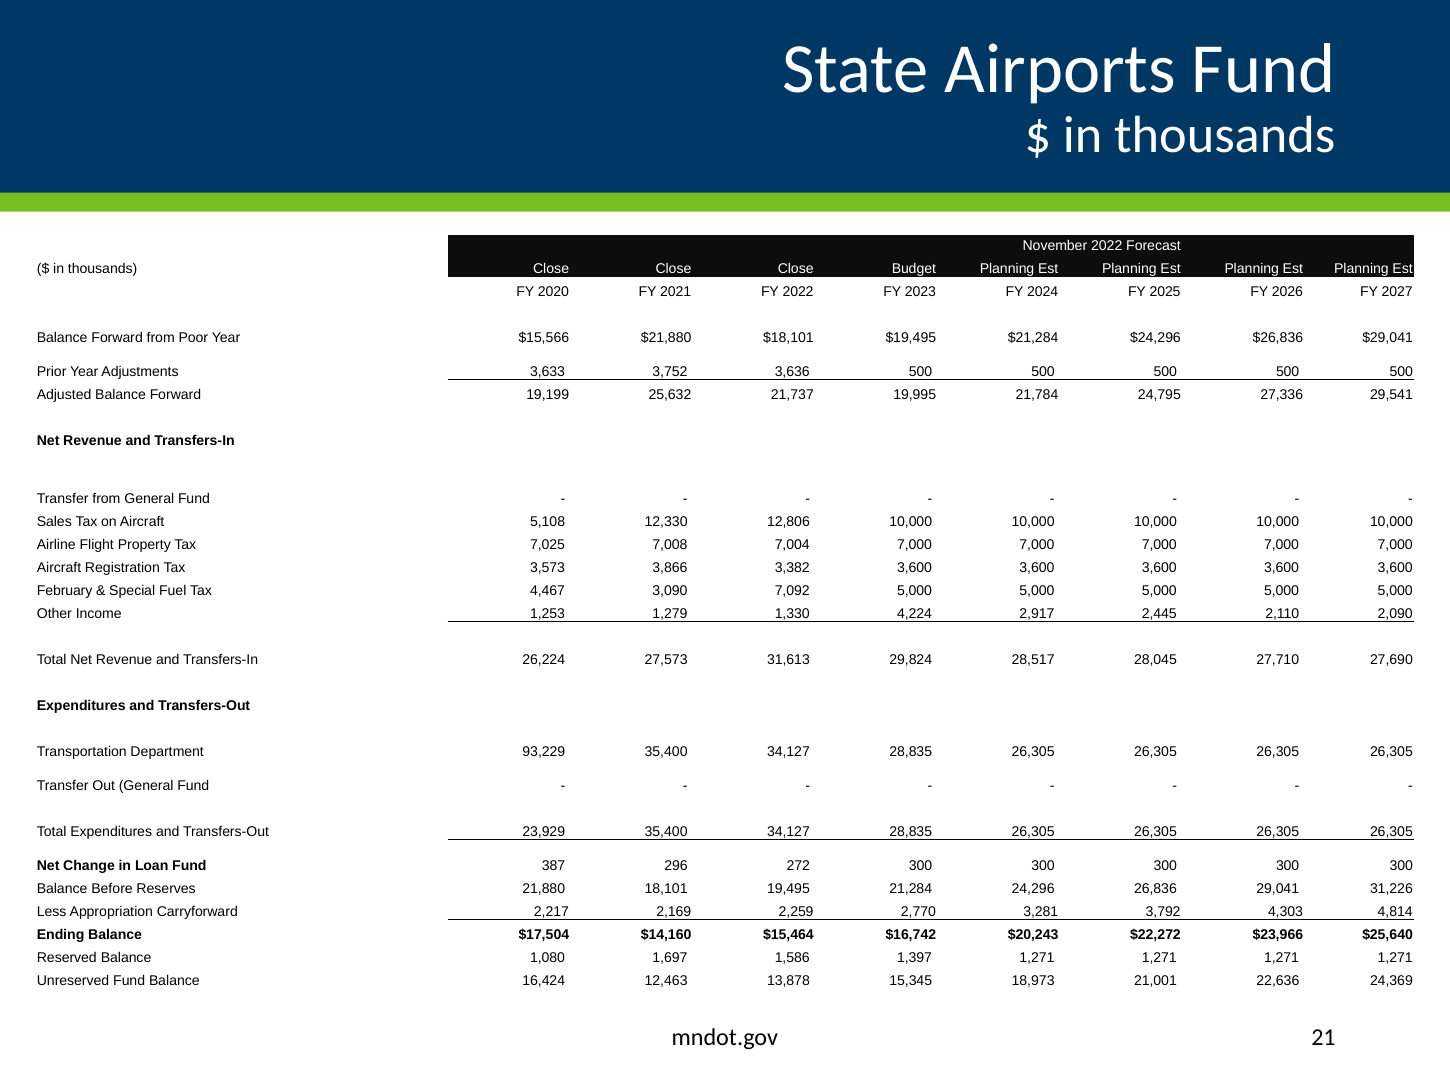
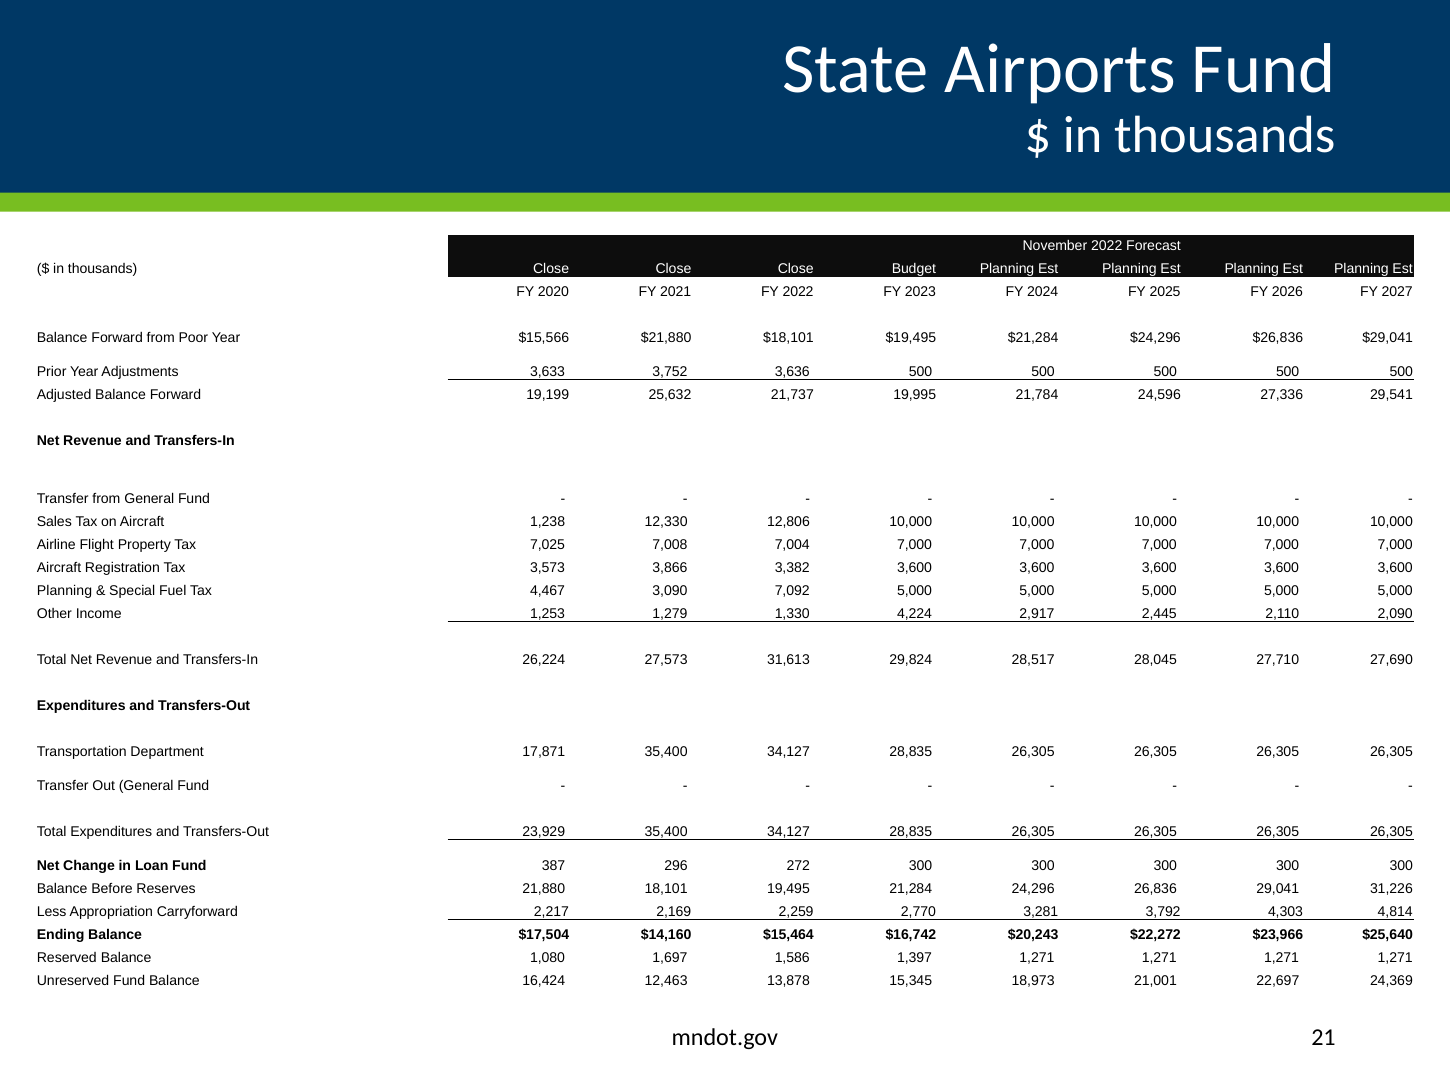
24,795: 24,795 -> 24,596 (1159, 396)
5,108: 5,108 -> 1,238 (548, 522)
February: February -> Planning (65, 591)
93,229: 93,229 -> 17,871 (544, 752)
22,636: 22,636 -> 22,697 (1278, 981)
